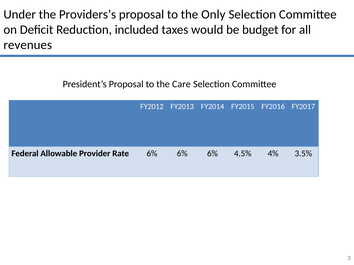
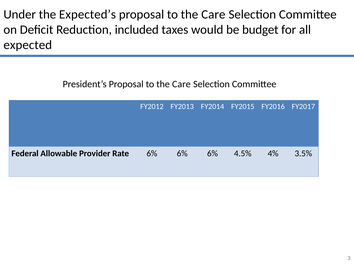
Providers’s: Providers’s -> Expected’s (87, 14)
Only: Only -> Care (213, 14)
revenues: revenues -> expected (28, 45)
